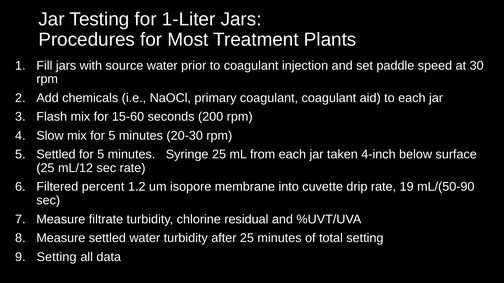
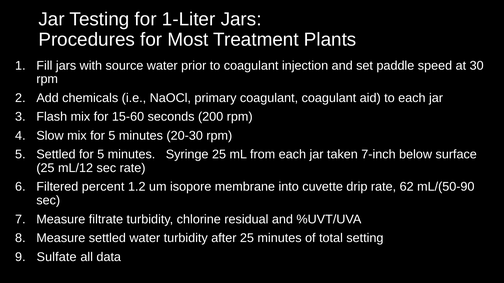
4-inch: 4-inch -> 7-inch (378, 155)
19: 19 -> 62 (407, 187)
Setting: Setting -> Sulfate (57, 257)
